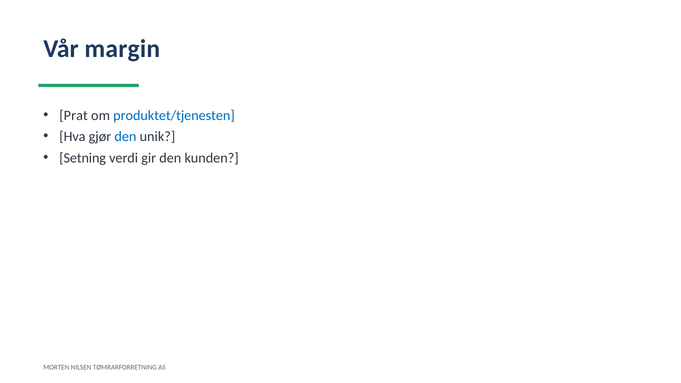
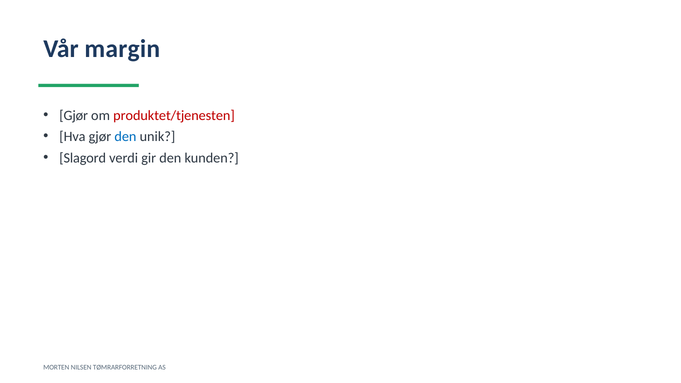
Prat: Prat -> Gjør (74, 115)
produktet/tjenesten colour: blue -> red (174, 115)
Setning: Setning -> Slagord (83, 158)
